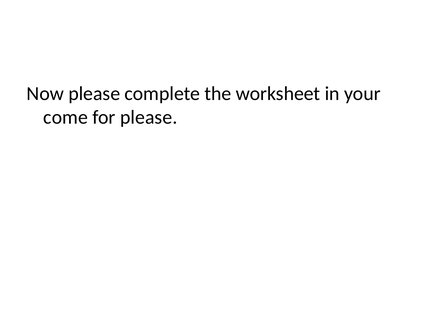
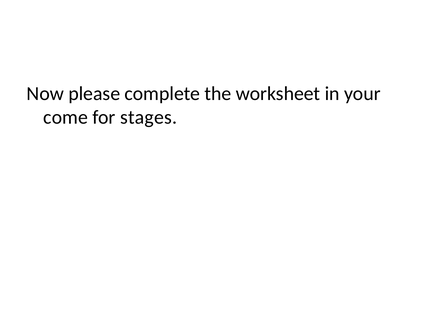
for please: please -> stages (149, 117)
